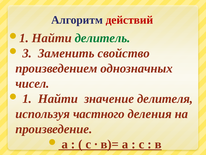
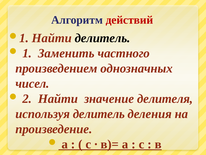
делитель colour: green -> black (103, 38)
3: 3 -> 1 (27, 53)
свойство: свойство -> частного (124, 53)
1: 1 -> 2 (27, 98)
используя частного: частного -> делитель (99, 114)
